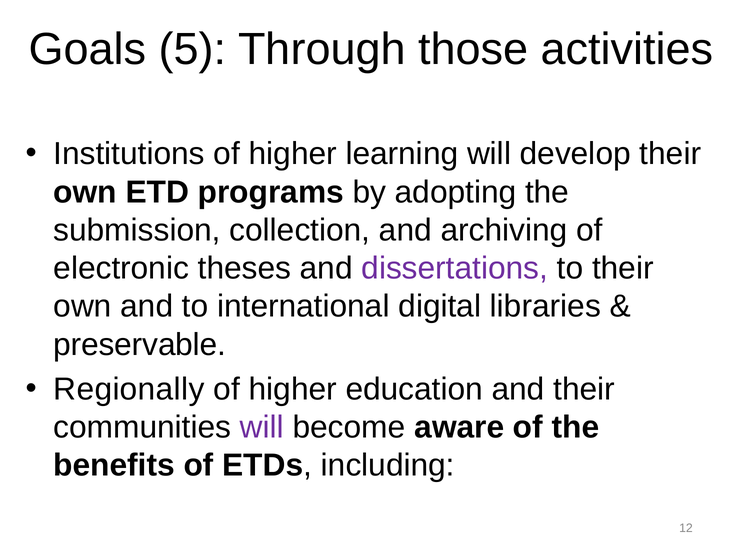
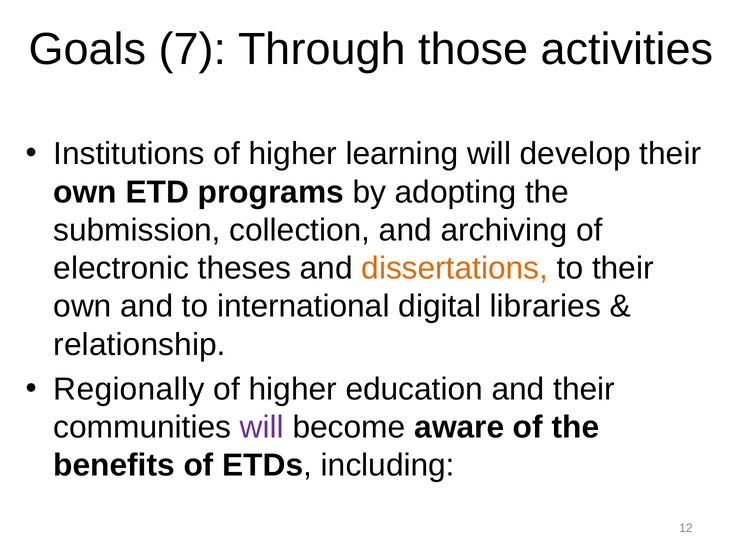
5: 5 -> 7 (193, 49)
dissertations colour: purple -> orange (455, 268)
preservable: preservable -> relationship (140, 344)
